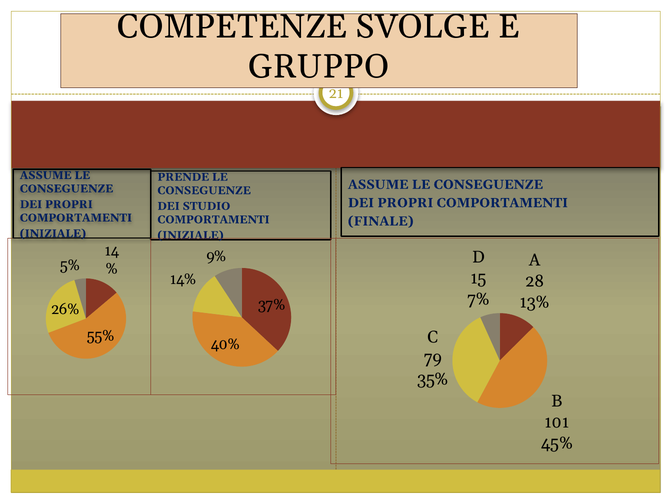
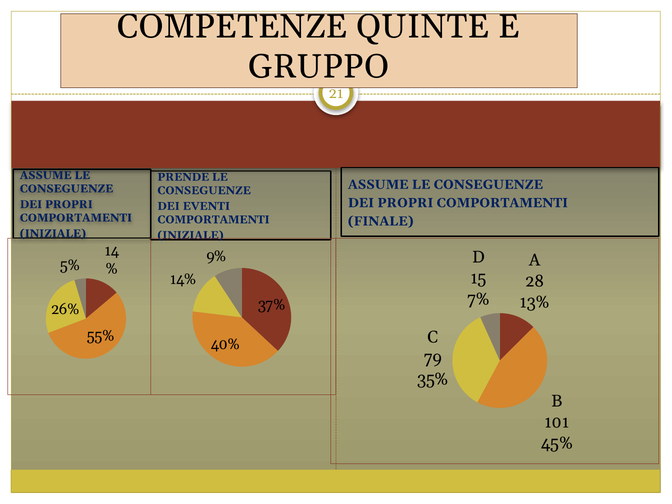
SVOLGE: SVOLGE -> QUINTE (423, 26)
STUDIO: STUDIO -> EVENTI (206, 206)
